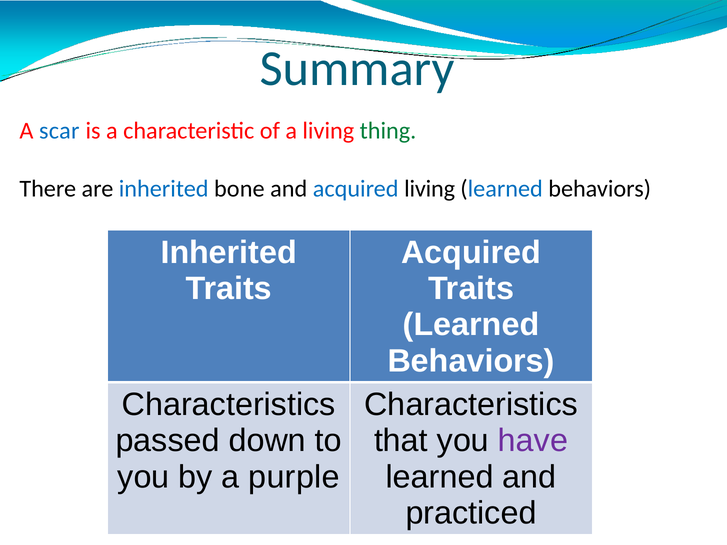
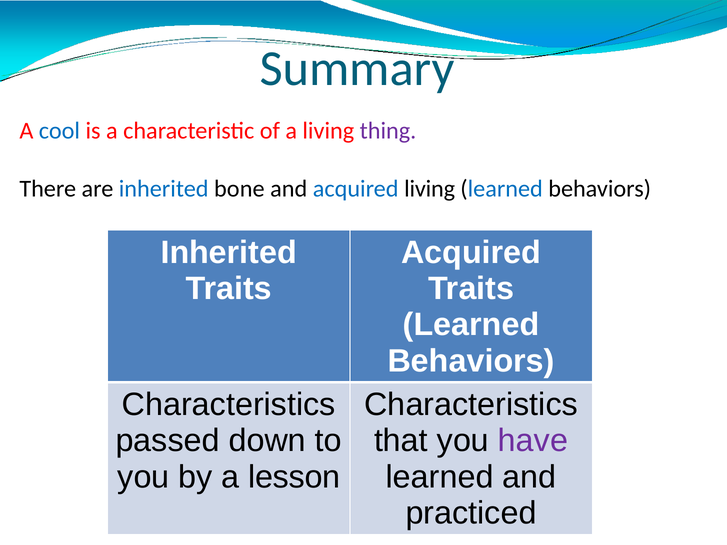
scar: scar -> cool (59, 131)
thing colour: green -> purple (388, 131)
purple: purple -> lesson (294, 477)
